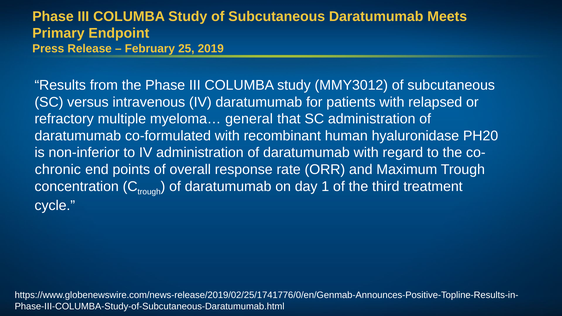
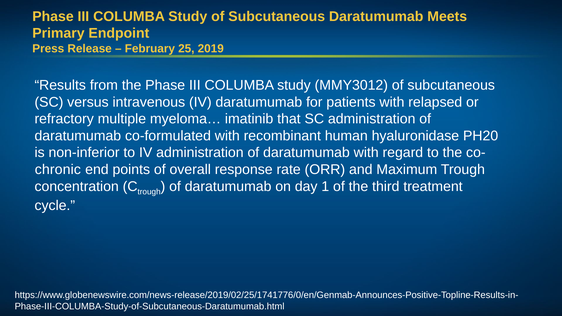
general: general -> imatinib (249, 119)
